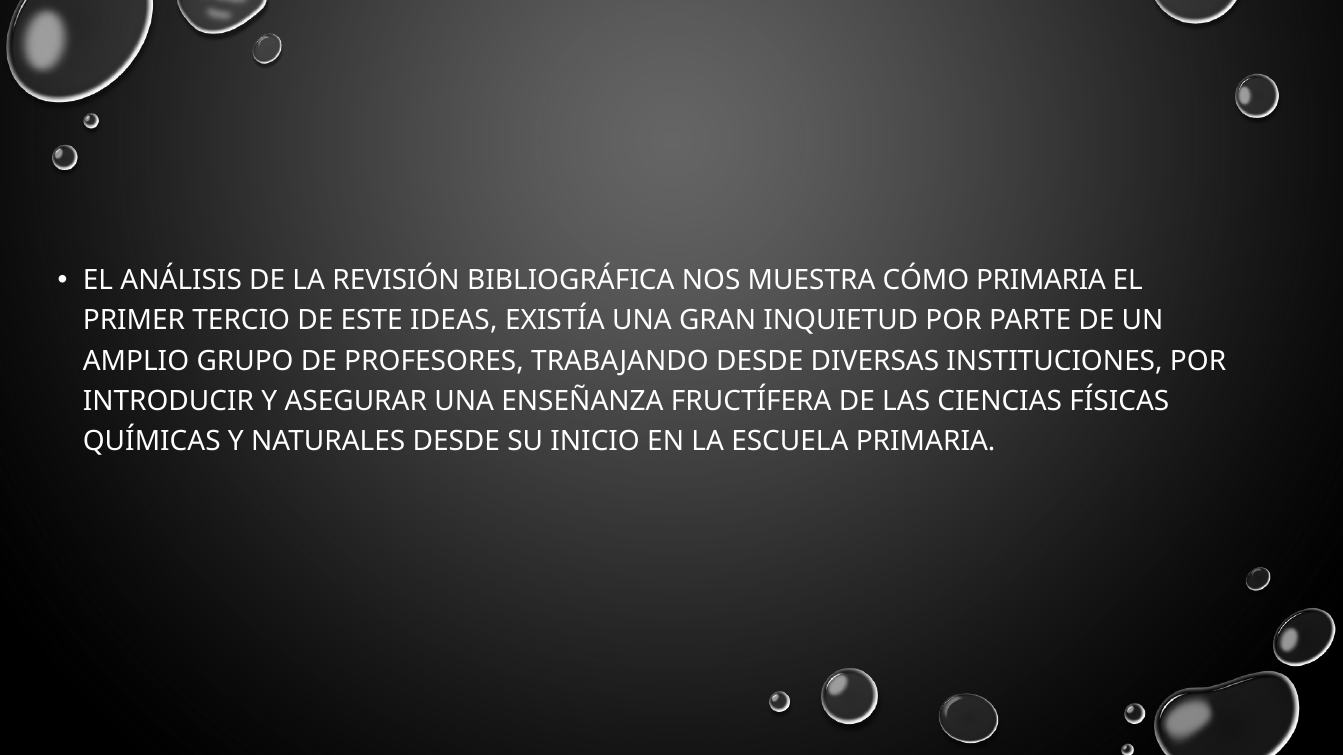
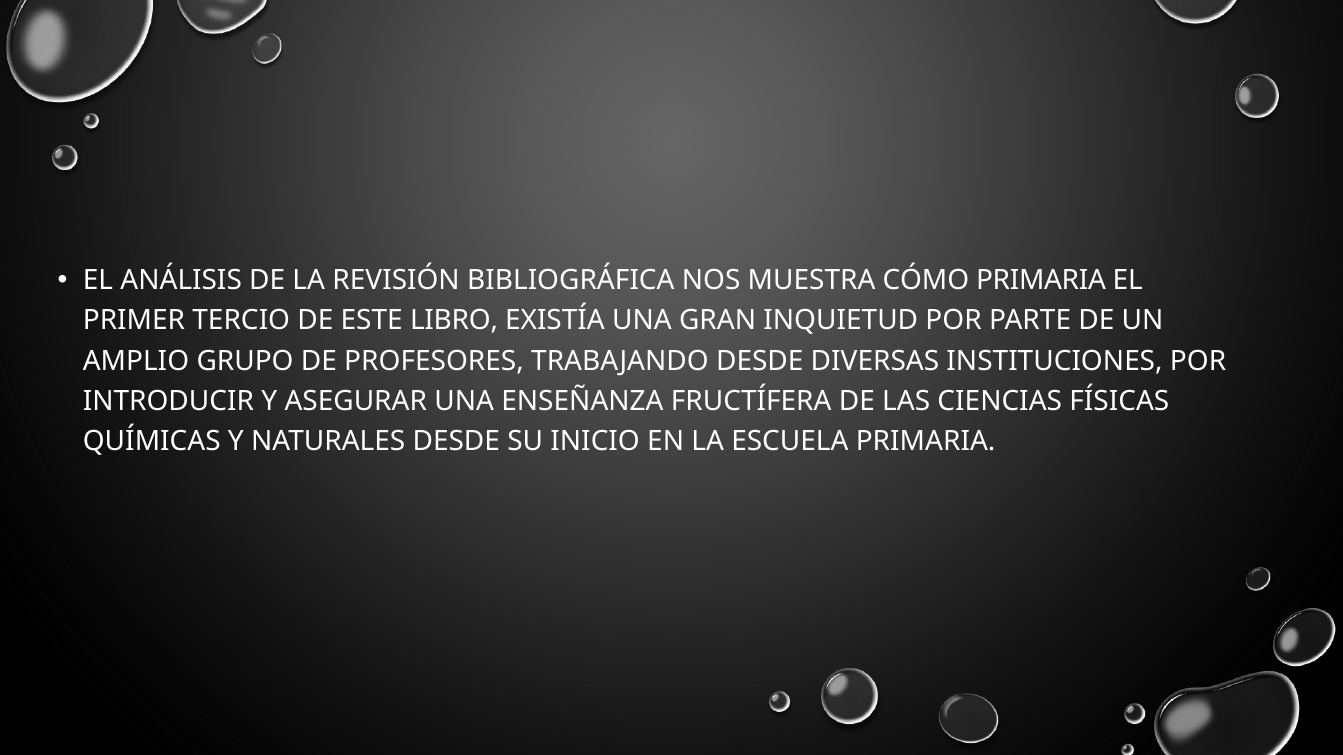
IDEAS: IDEAS -> LIBRO (454, 321)
